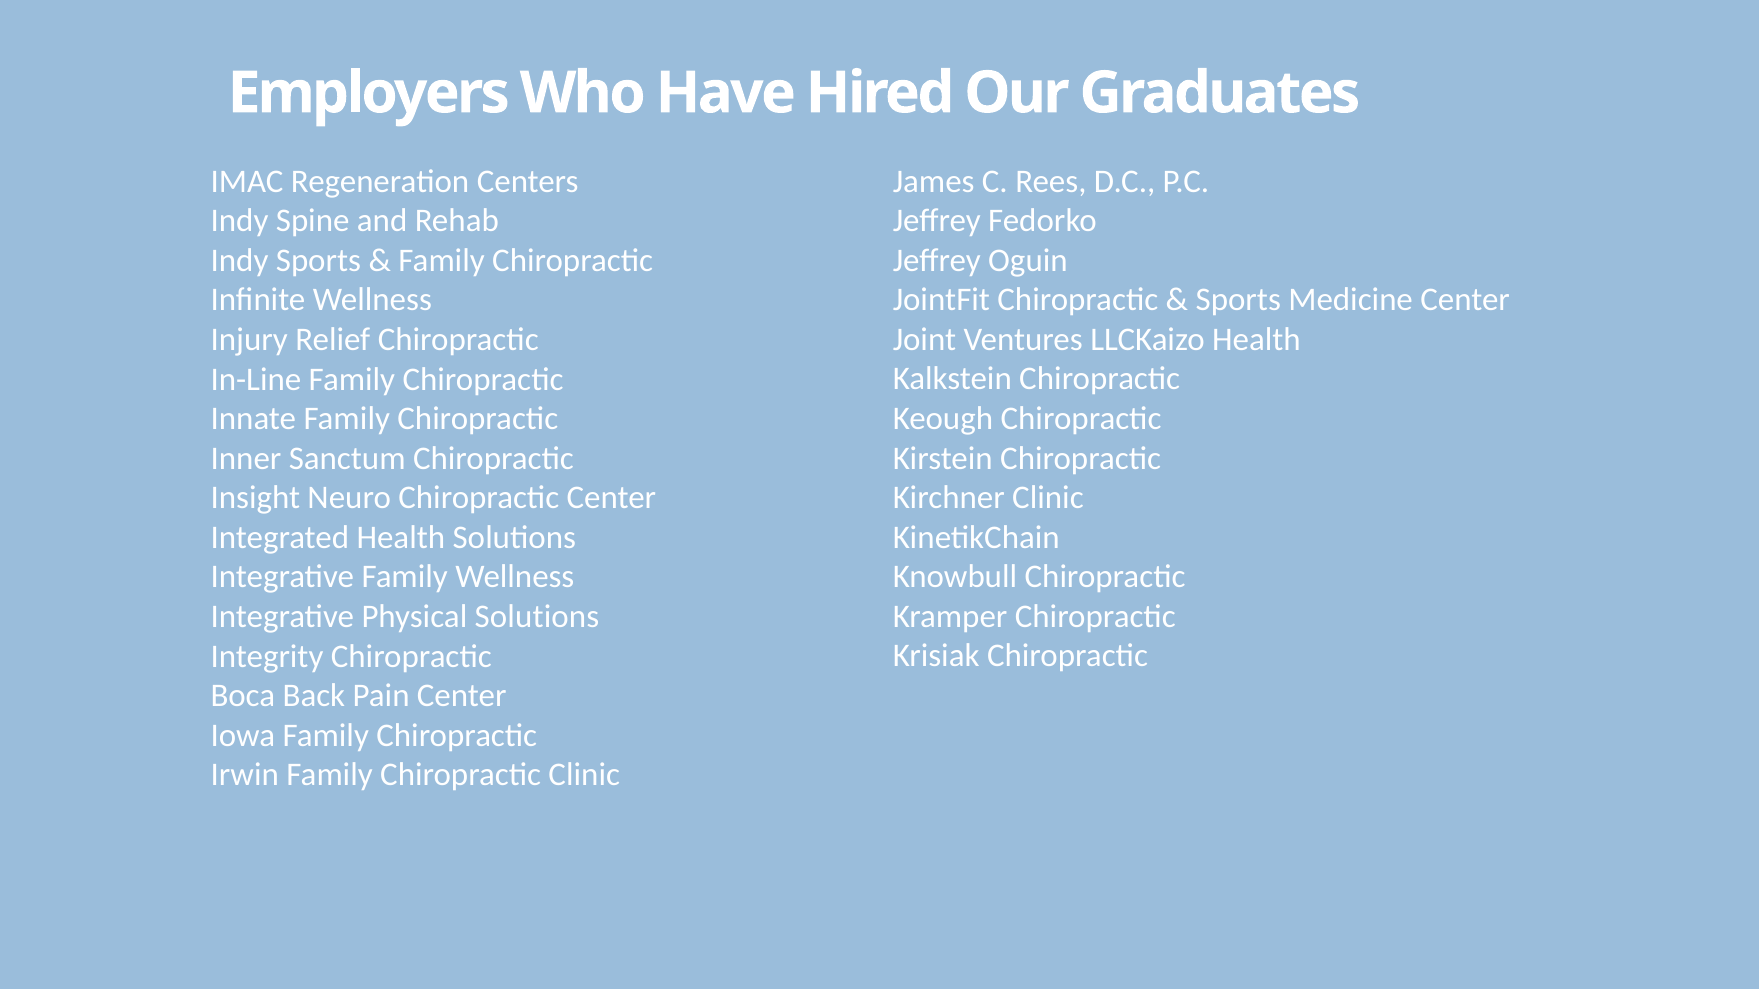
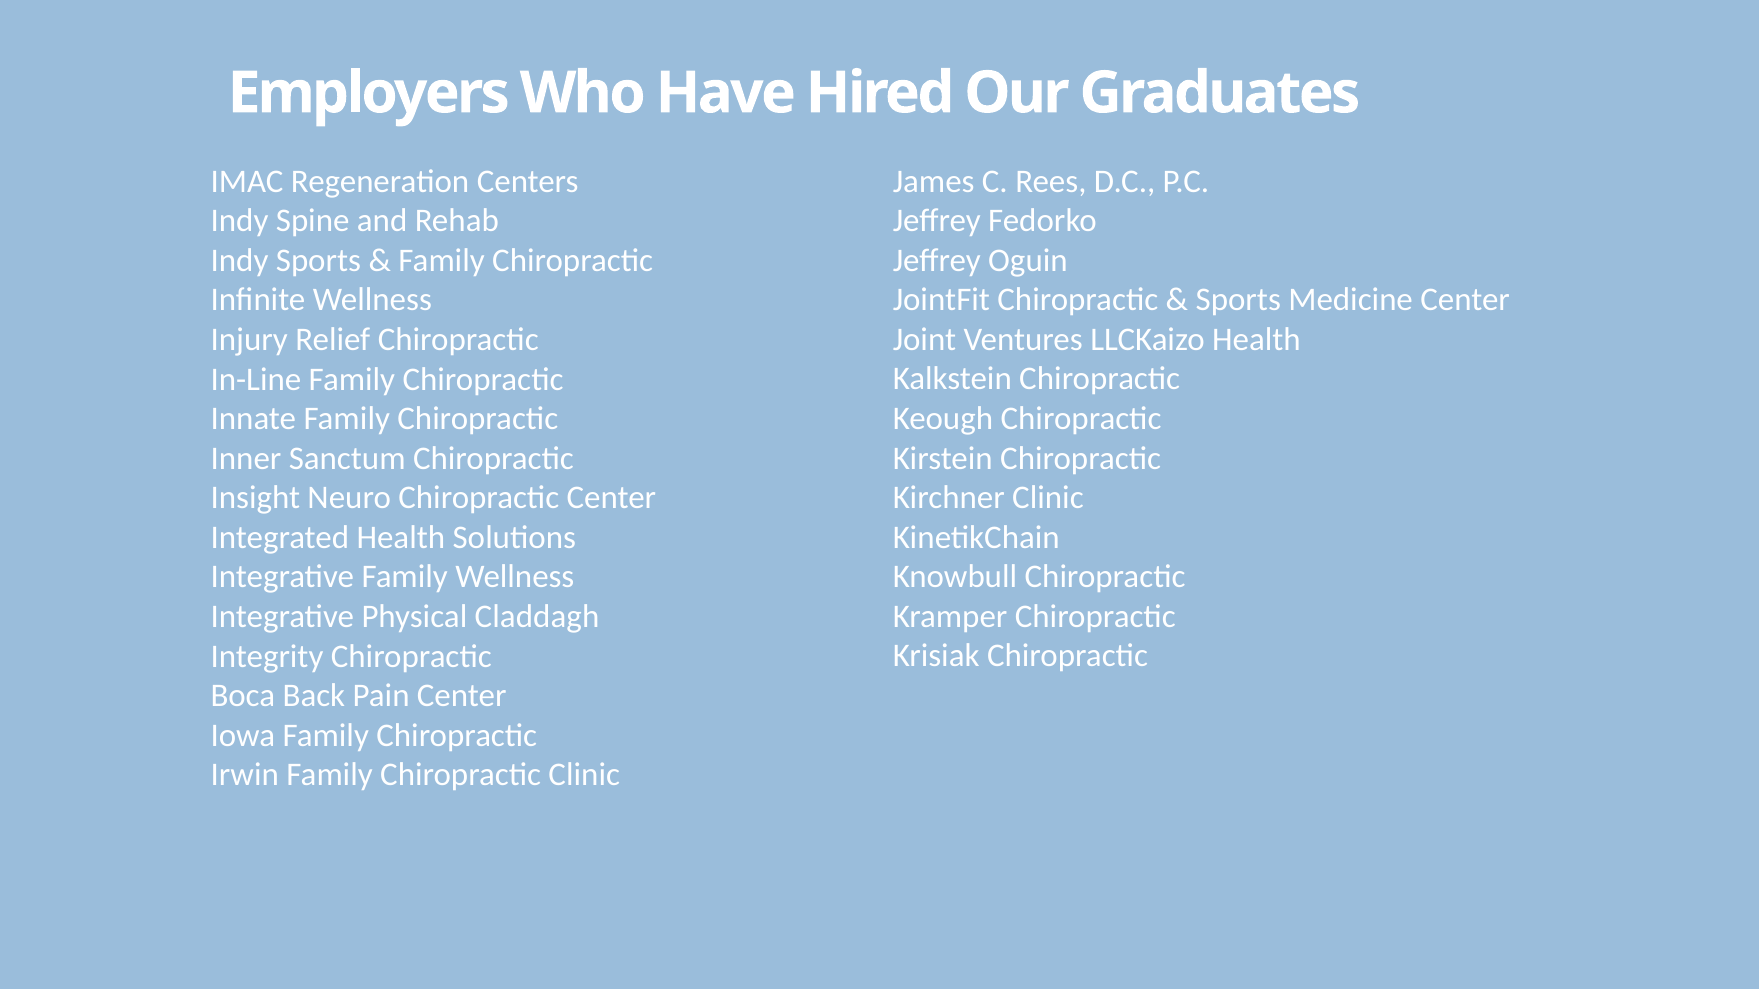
Physical Solutions: Solutions -> Claddagh (537, 617)
